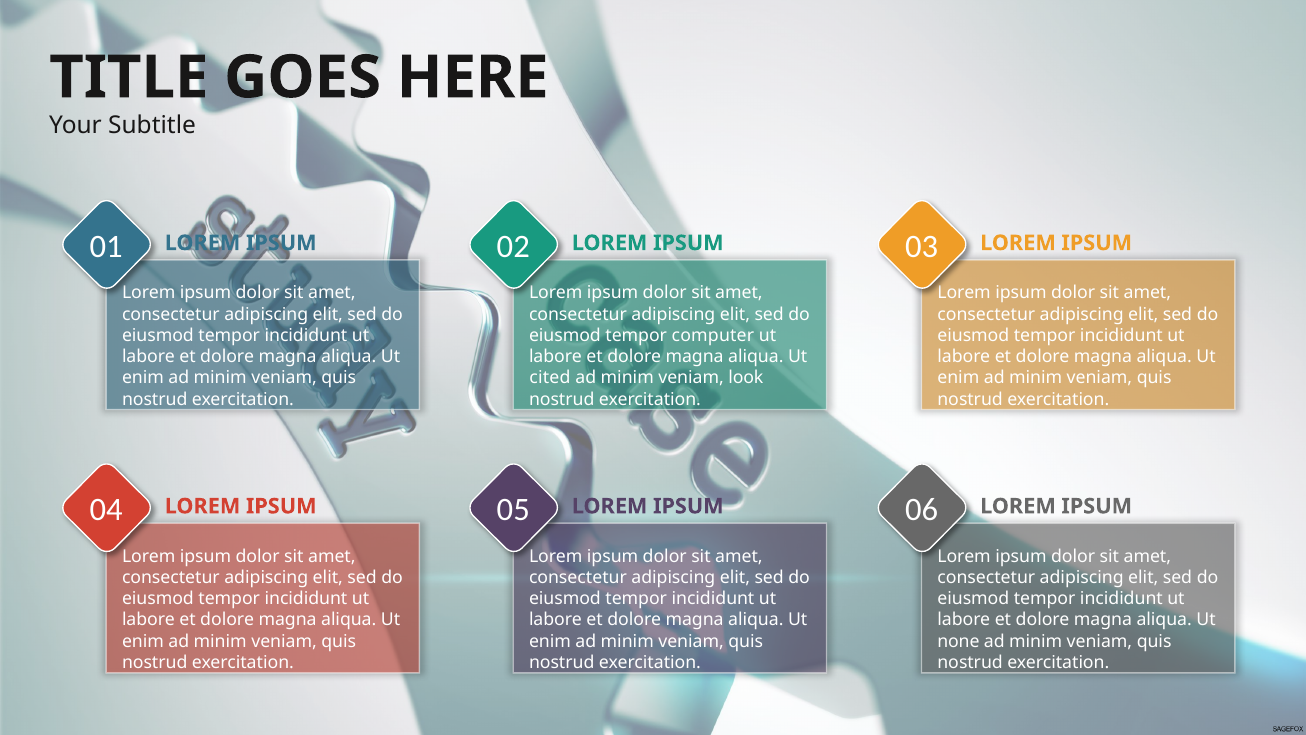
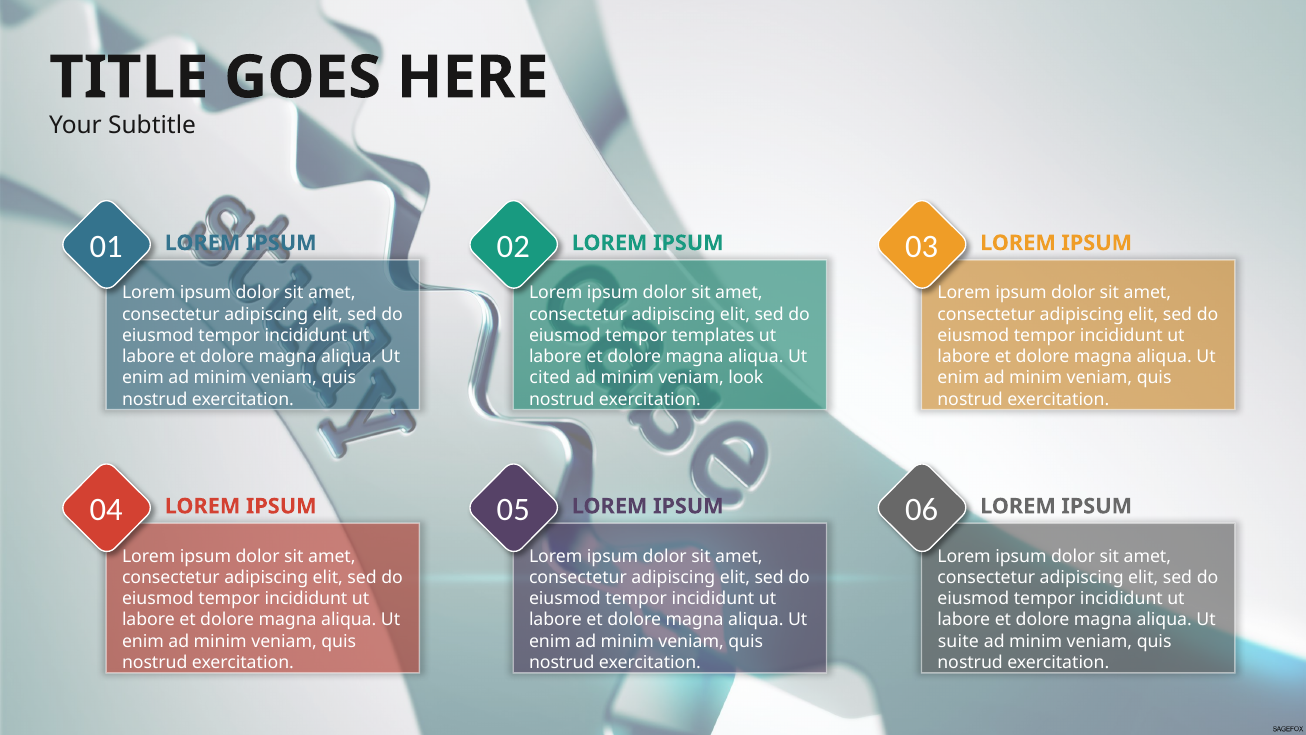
computer: computer -> templates (713, 335)
none: none -> suite (958, 641)
